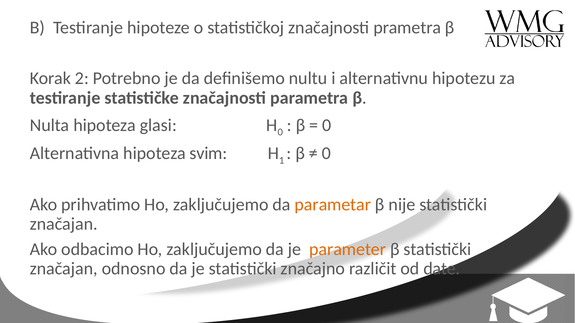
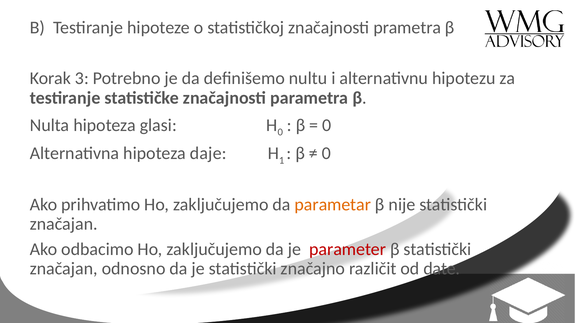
2: 2 -> 3 (82, 78)
svim: svim -> daje (208, 153)
parameter colour: orange -> red (348, 250)
